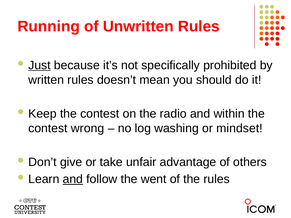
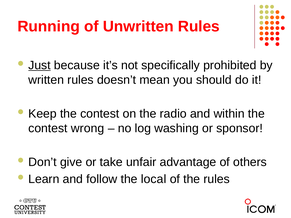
mindset: mindset -> sponsor (240, 128)
and underline: present -> none (73, 179)
went: went -> local (154, 179)
